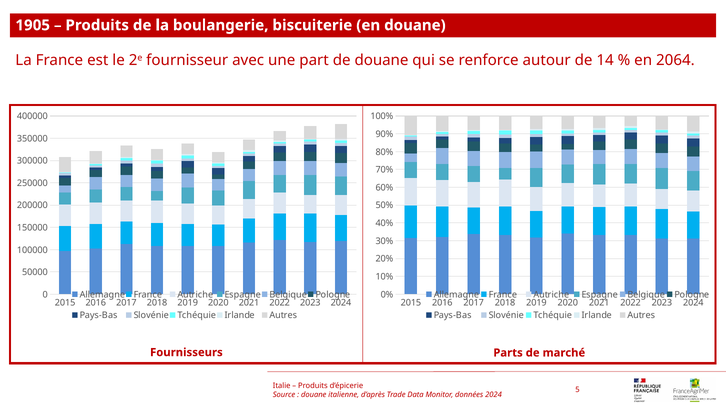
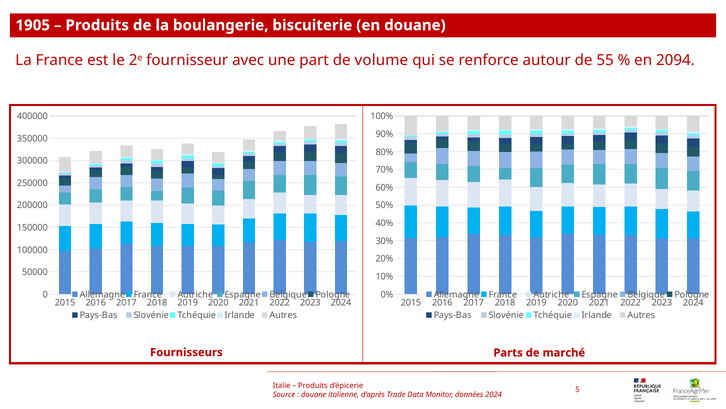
de douane: douane -> volume (381, 60)
14: 14 -> 55 (605, 60)
2064: 2064 -> 2094 (675, 60)
